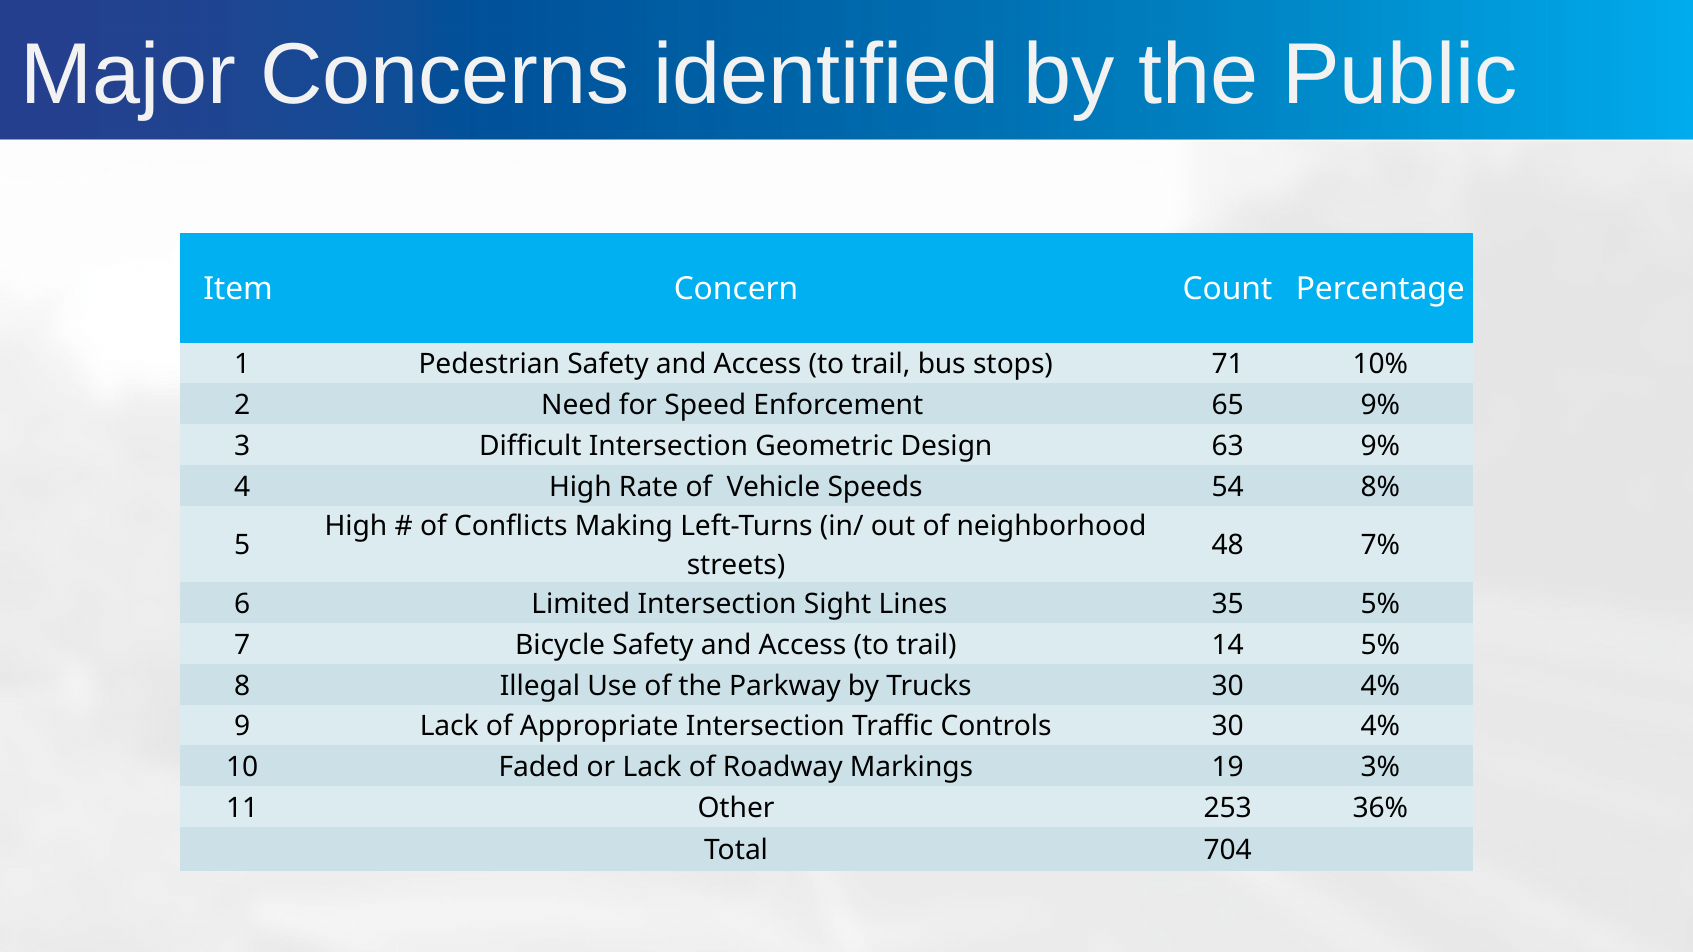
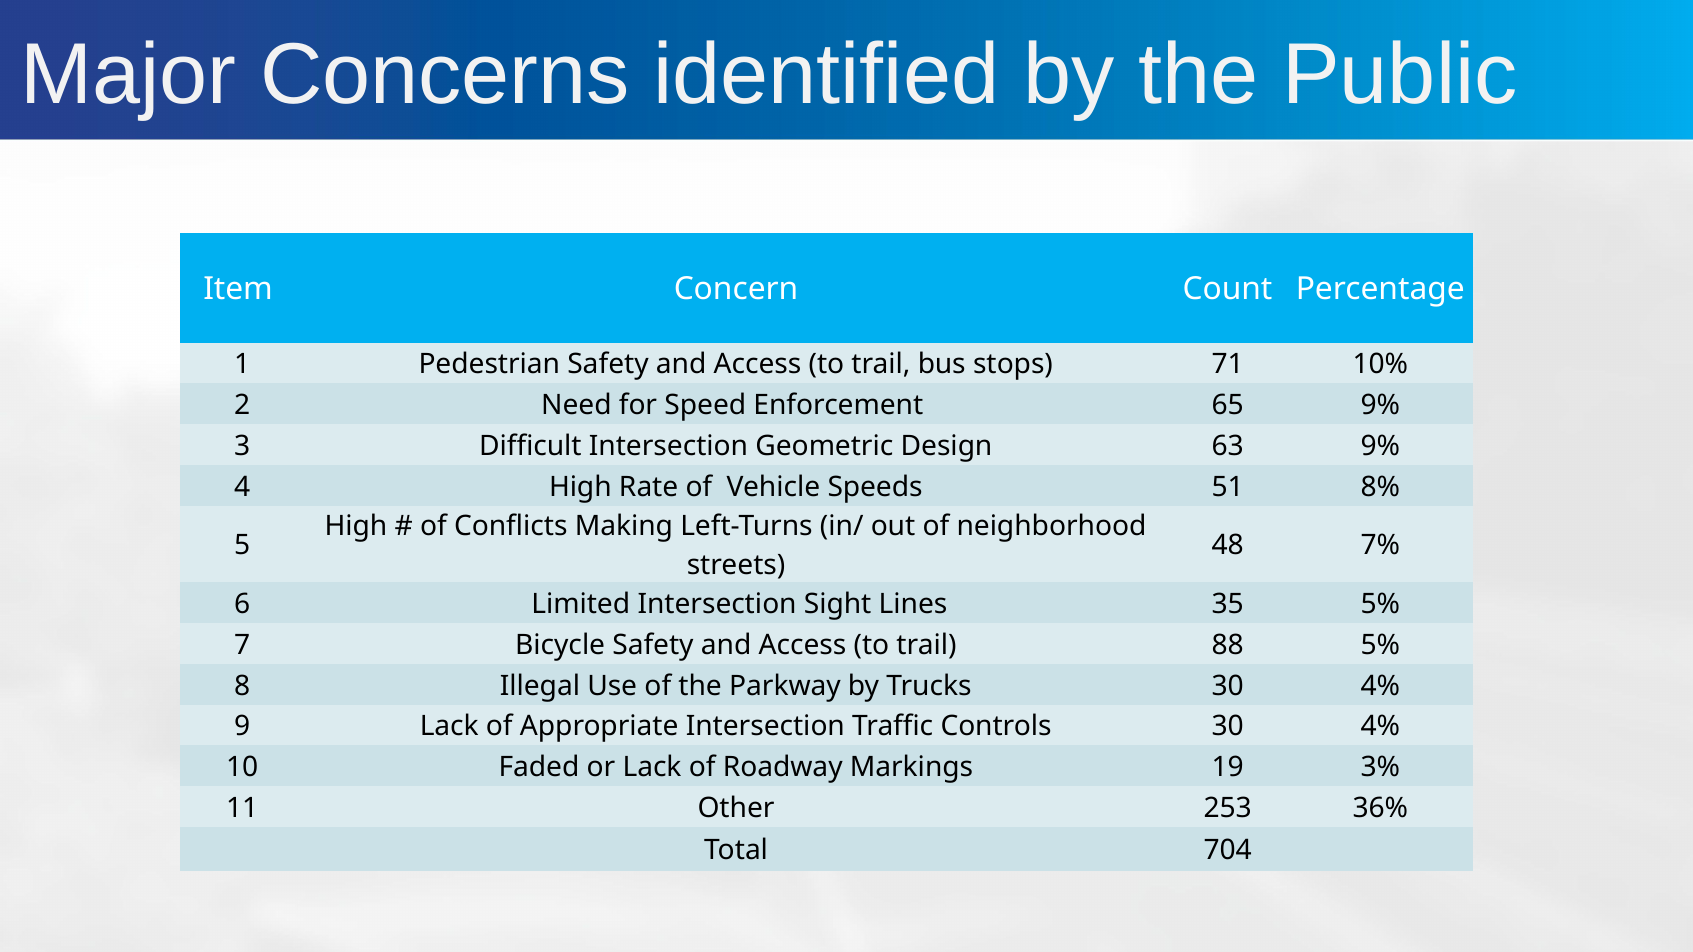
54: 54 -> 51 (1228, 487)
14: 14 -> 88 (1228, 645)
